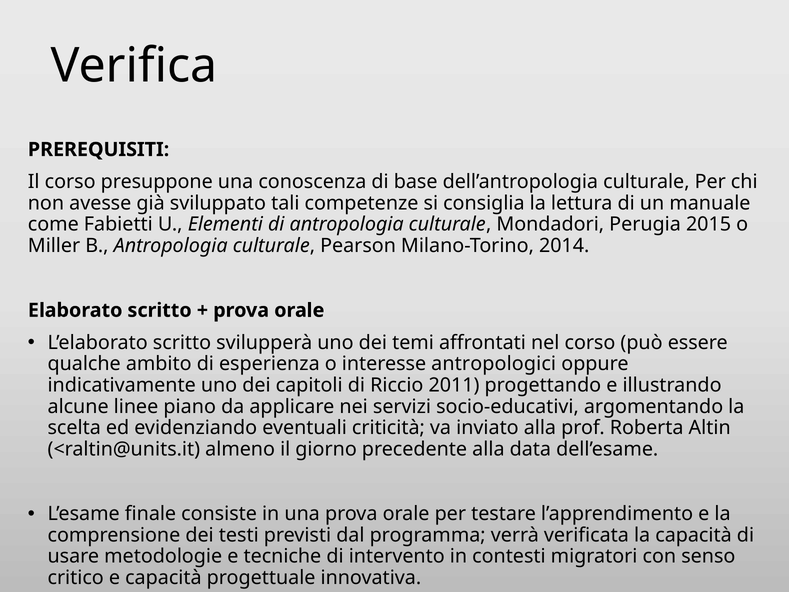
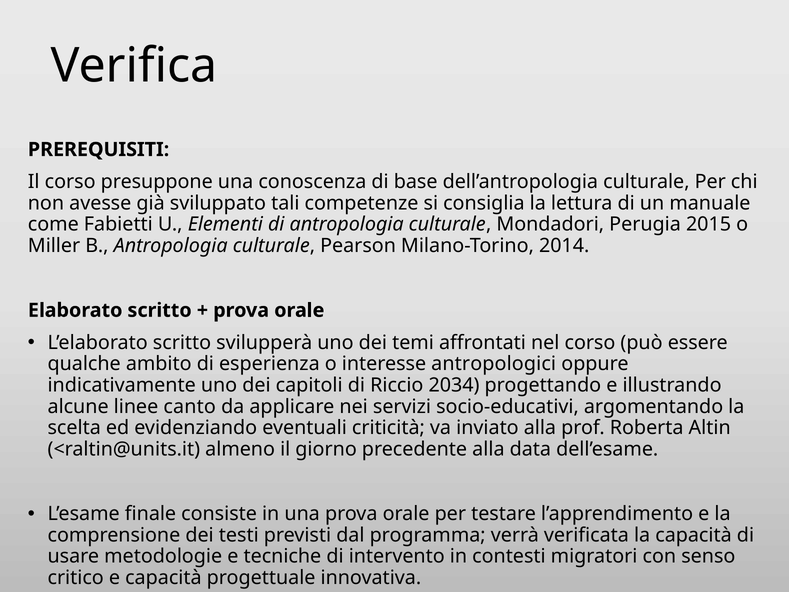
2011: 2011 -> 2034 (454, 385)
piano: piano -> canto (190, 406)
